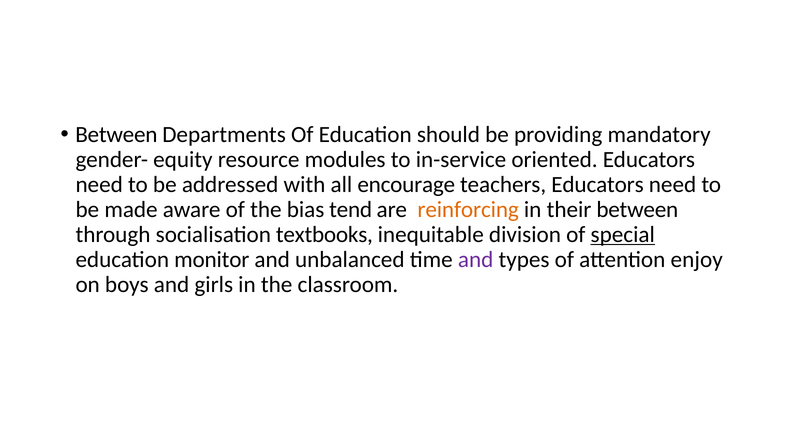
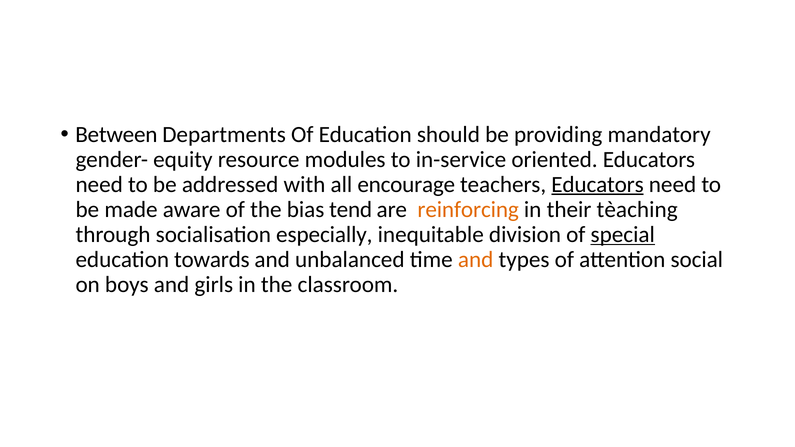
Educators underline: none -> present (598, 185)
their between: between -> tèaching (637, 210)
textbooks: textbooks -> especially (324, 235)
monitor: monitor -> towards (212, 260)
and colour: purple -> orange (476, 260)
enjoy: enjoy -> social (697, 260)
